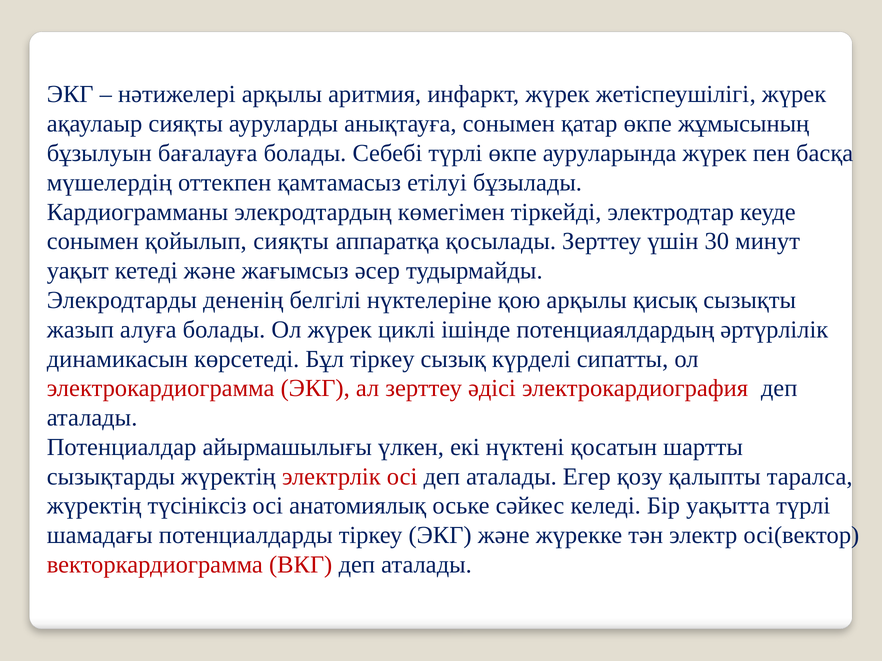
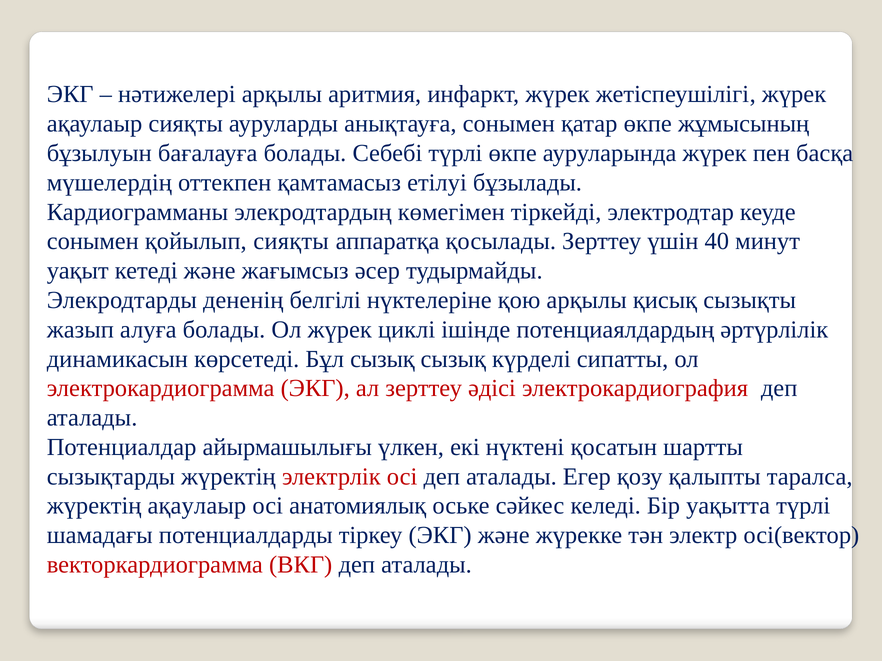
30: 30 -> 40 (717, 242)
Бұл тіркеу: тіркеу -> сызық (382, 359)
жүректің түсініксіз: түсініксіз -> ақаулаыр (197, 506)
